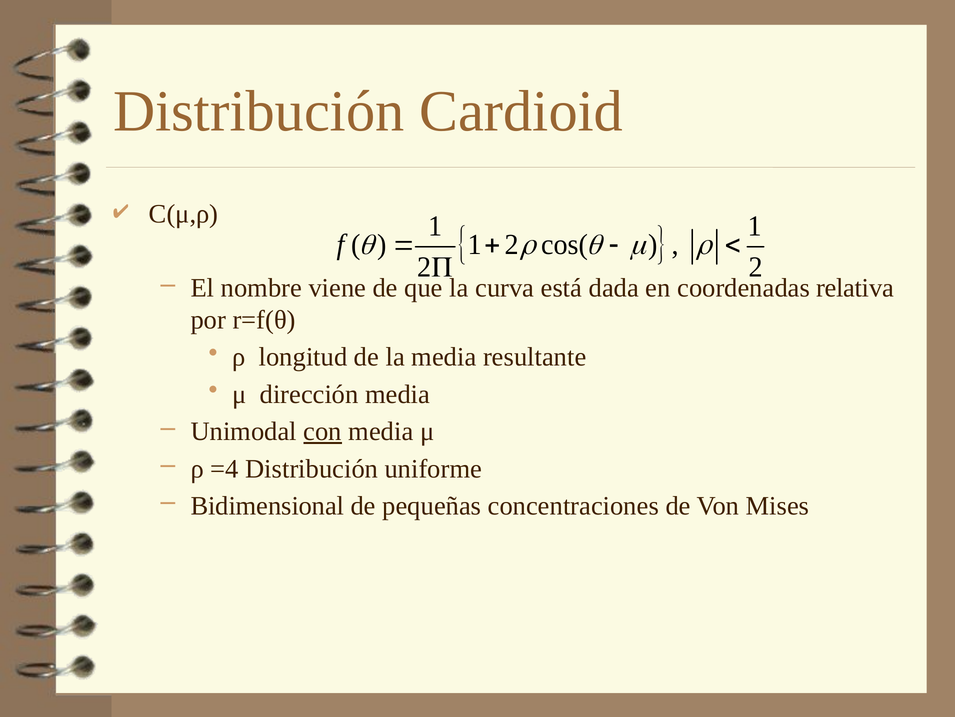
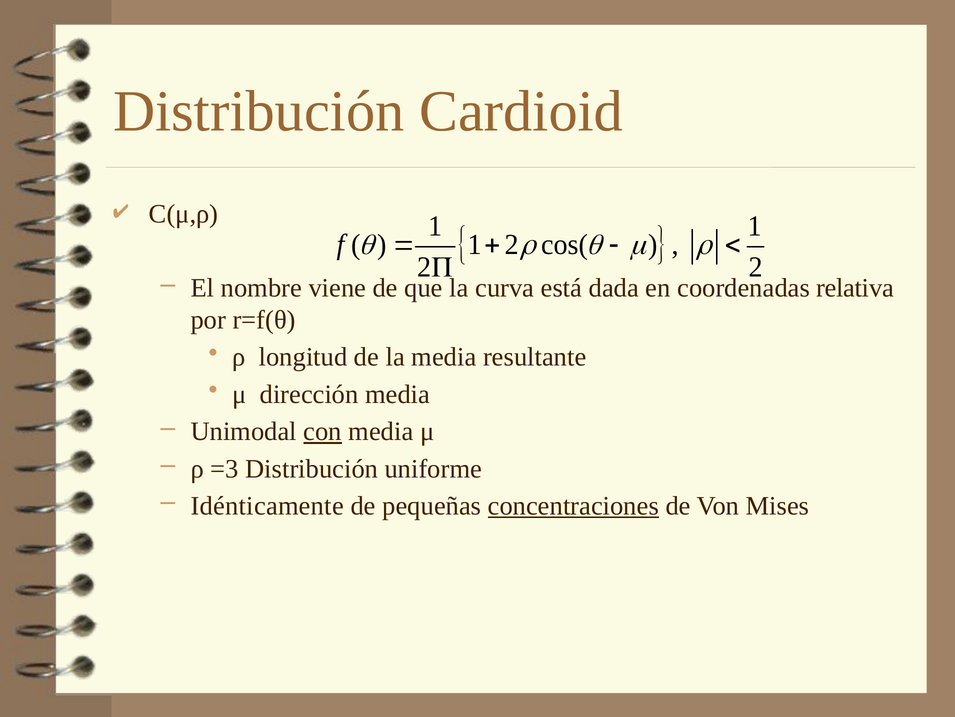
=4: =4 -> =3 (224, 468)
Bidimensional: Bidimensional -> Idénticamente (267, 505)
concentraciones underline: none -> present (573, 505)
